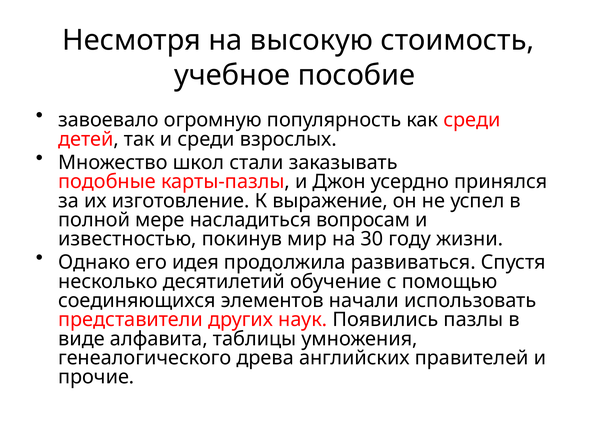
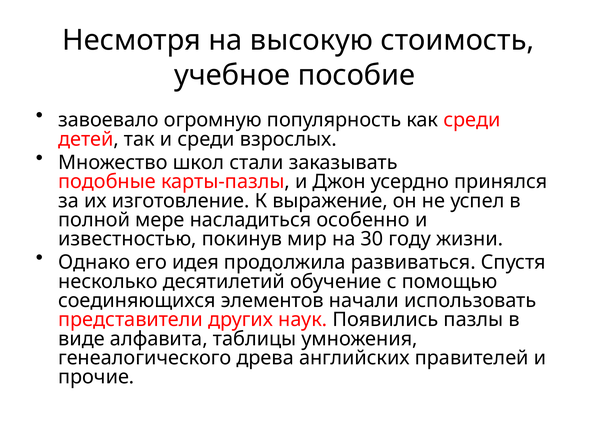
вопросам: вопросам -> особенно (363, 220)
